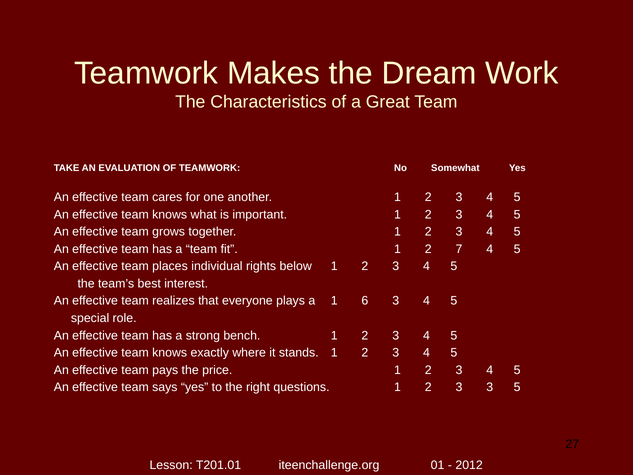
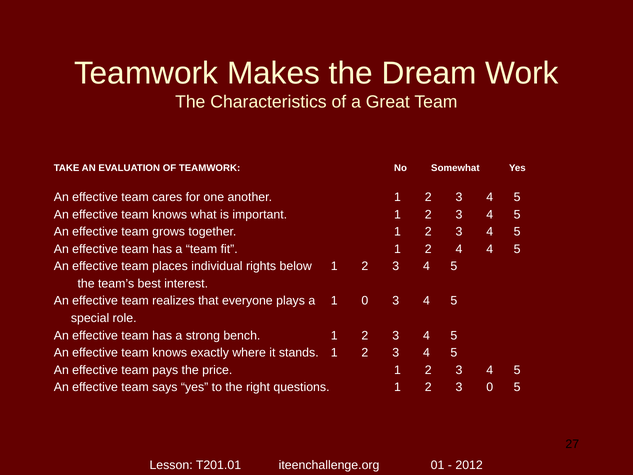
2 7: 7 -> 4 (459, 249)
1 6: 6 -> 0 (365, 301)
3 3: 3 -> 0 (490, 387)
